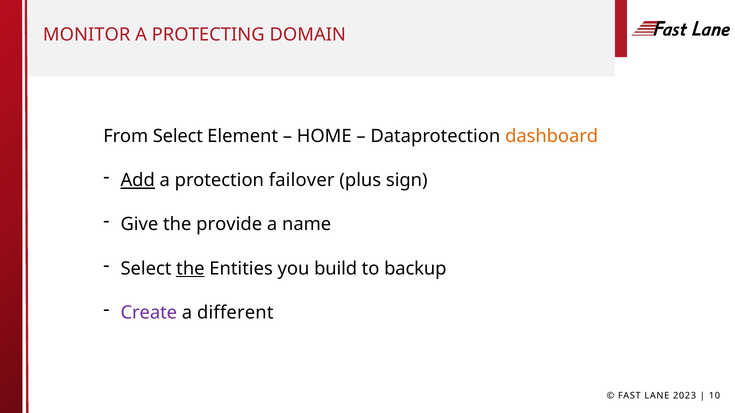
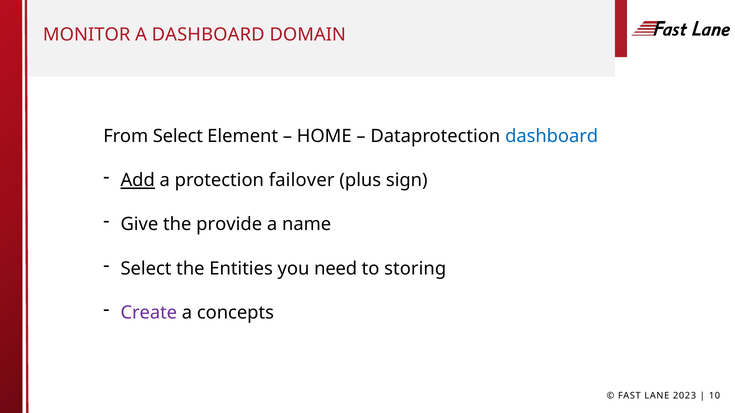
A PROTECTING: PROTECTING -> DASHBOARD (208, 35)
dashboard colour: orange -> blue (552, 136)
the underline: present -> none (190, 269)
build: build -> need (336, 269)
backup: backup -> storing (415, 269)
different: different -> concepts (235, 313)
